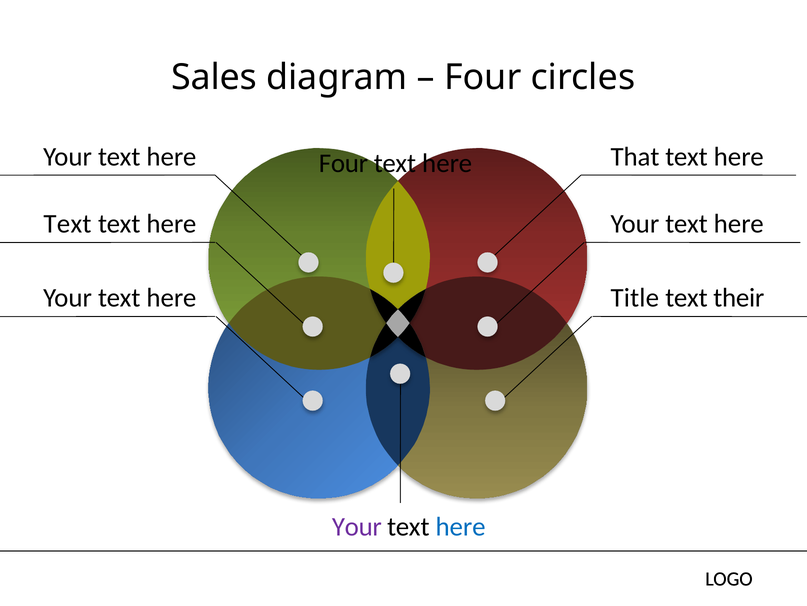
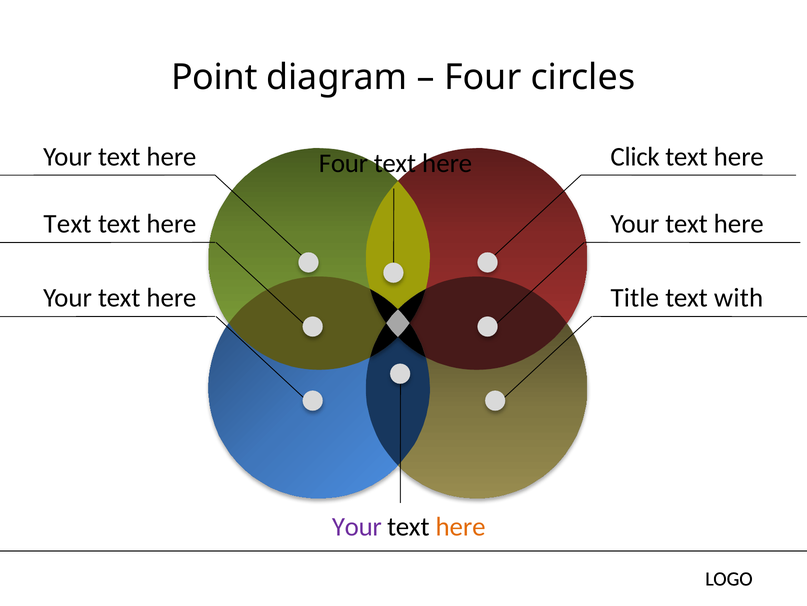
Sales: Sales -> Point (214, 77)
That: That -> Click (635, 157)
their: their -> with (739, 298)
here colour: blue -> orange (461, 526)
